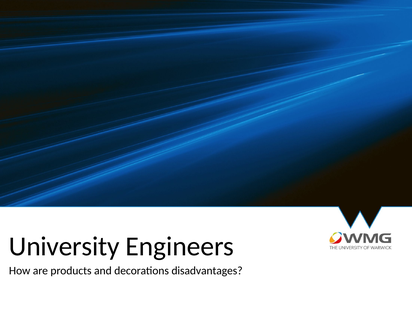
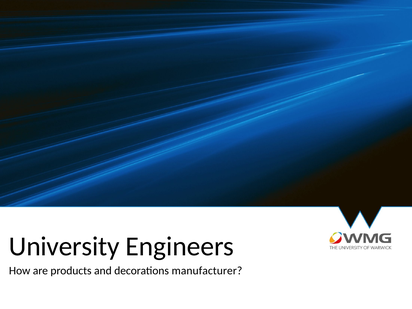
disadvantages: disadvantages -> manufacturer (207, 271)
